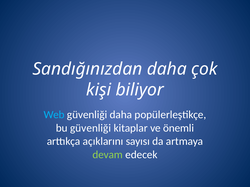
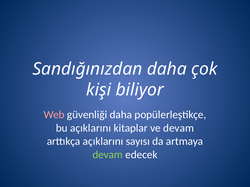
Web colour: light blue -> pink (54, 115)
bu güvenliği: güvenliği -> açıklarını (91, 128)
ve önemli: önemli -> devam (179, 128)
